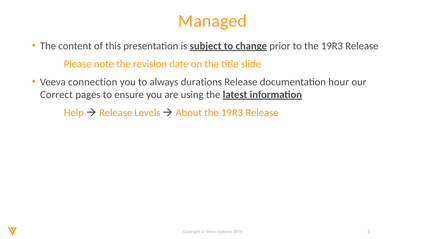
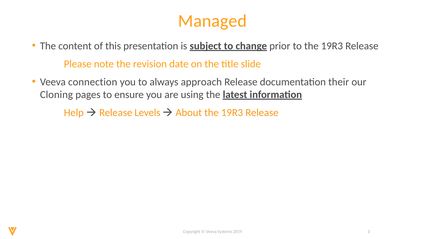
durations: durations -> approach (201, 82)
hour: hour -> their (339, 82)
Correct: Correct -> Cloning (56, 95)
